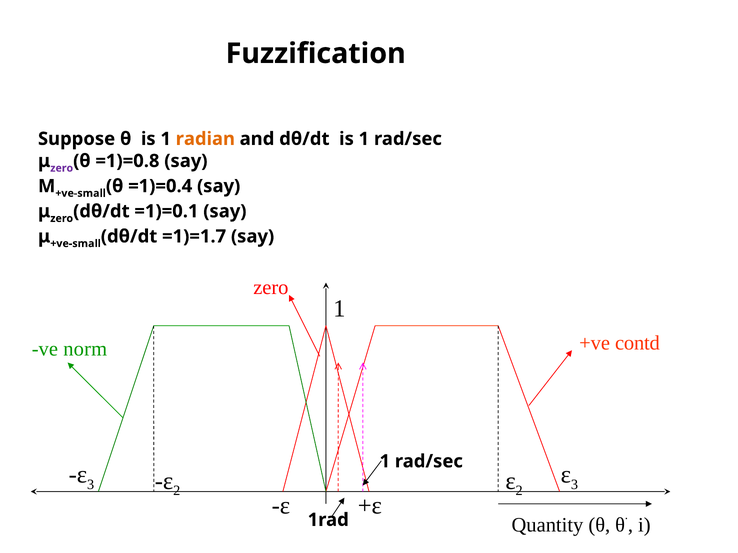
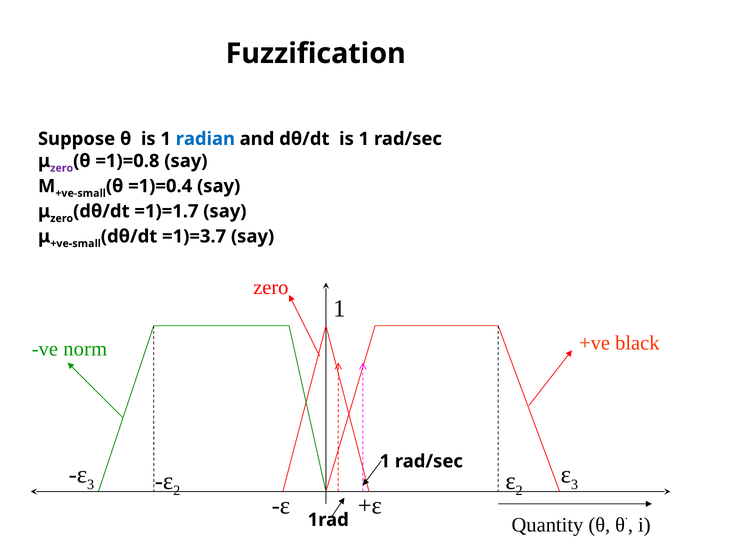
radian colour: orange -> blue (205, 139)
=1)=0.1: =1)=0.1 -> =1)=1.7 (166, 211)
=1)=1.7: =1)=1.7 -> =1)=3.7 (194, 237)
contd: contd -> black (637, 343)
